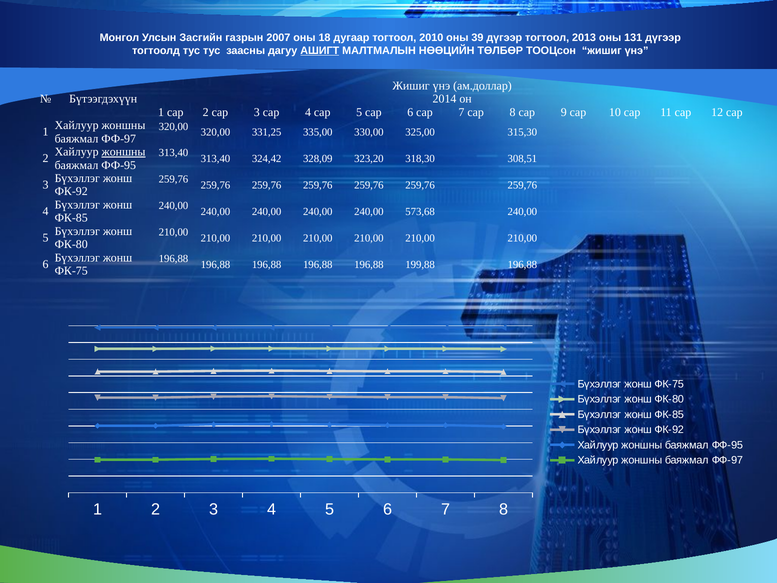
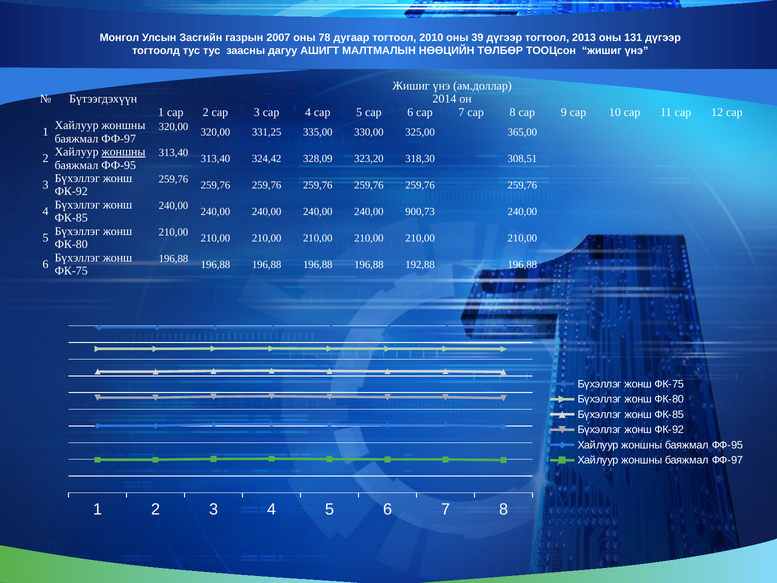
18: 18 -> 78 (325, 38)
АШИГТ underline: present -> none (320, 51)
315,30: 315,30 -> 365,00 (522, 132)
573,68: 573,68 -> 900,73 (420, 212)
199,88: 199,88 -> 192,88 (420, 265)
